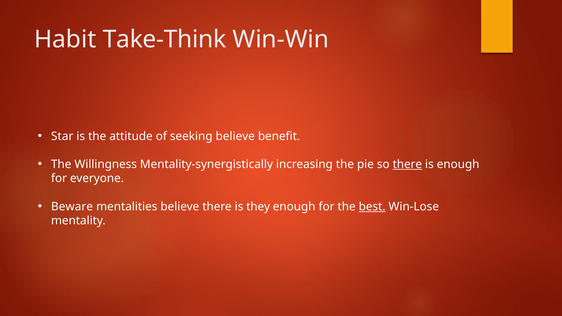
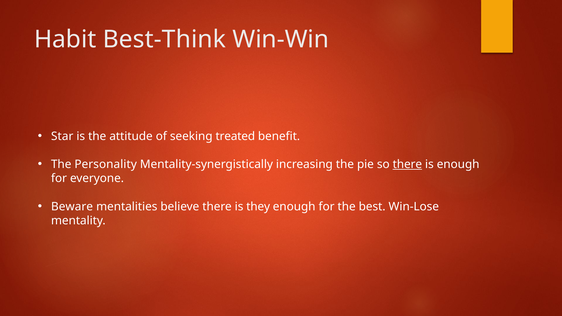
Take-Think: Take-Think -> Best-Think (164, 39)
seeking believe: believe -> treated (235, 136)
Willingness: Willingness -> Personality (106, 164)
best underline: present -> none (372, 207)
